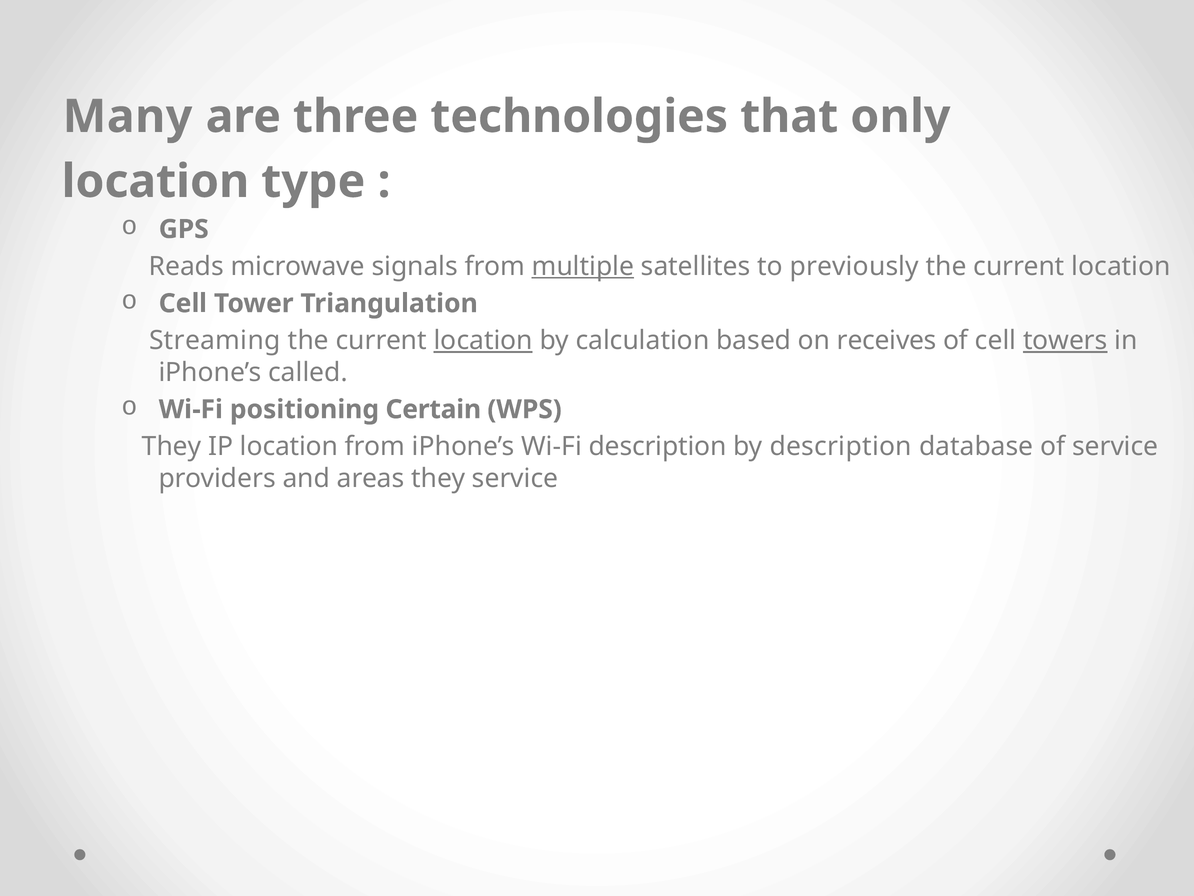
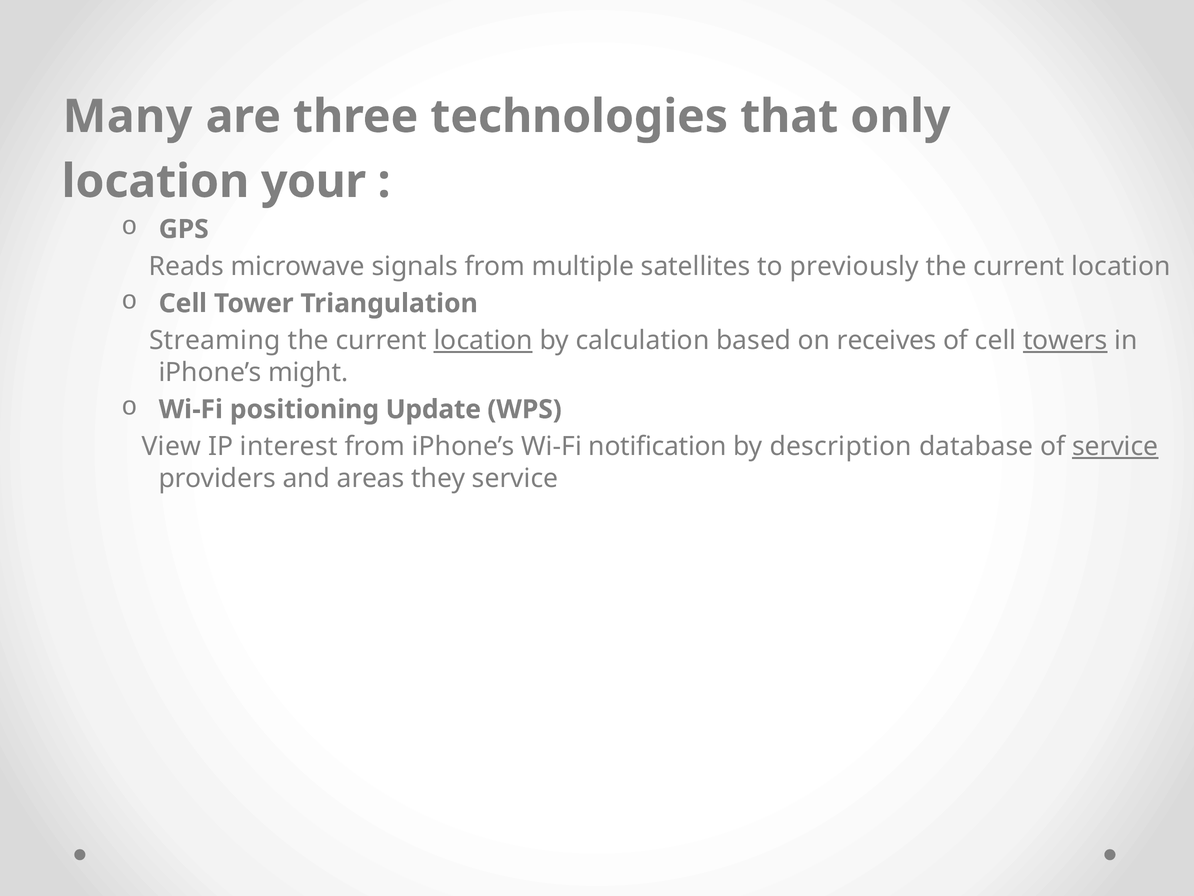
type: type -> your (314, 181)
multiple underline: present -> none (583, 266)
called: called -> might (308, 372)
Certain: Certain -> Update (433, 409)
They: They -> View (171, 446)
IP location: location -> interest (289, 446)
Wi-Fi description: description -> notification (658, 446)
service underline: none -> present (1115, 446)
